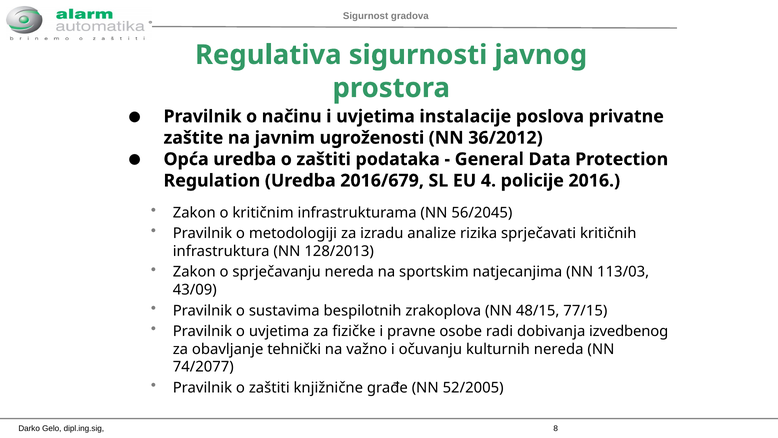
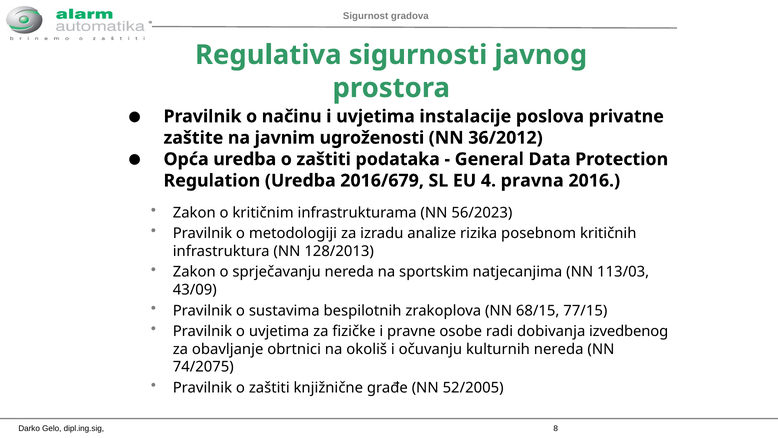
policije: policije -> pravna (532, 180)
56/2045: 56/2045 -> 56/2023 (482, 212)
sprječavati: sprječavati -> posebnom (539, 233)
48/15: 48/15 -> 68/15 (538, 310)
tehnički: tehnički -> obrtnici (294, 349)
važno: važno -> okoliš (367, 349)
74/2077: 74/2077 -> 74/2075 (203, 367)
